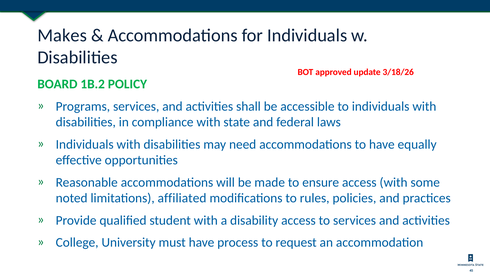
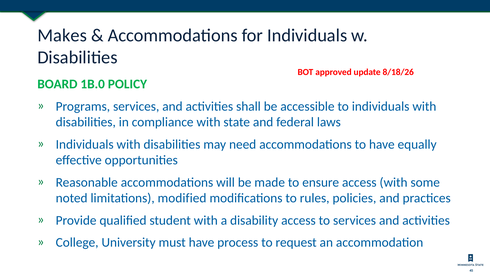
3/18/26: 3/18/26 -> 8/18/26 (398, 72)
1B.2: 1B.2 -> 1B.0 (93, 84)
affiliated: affiliated -> modified (182, 198)
